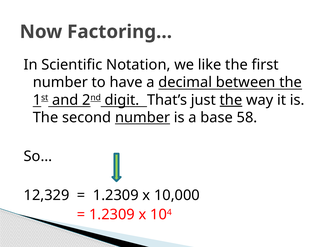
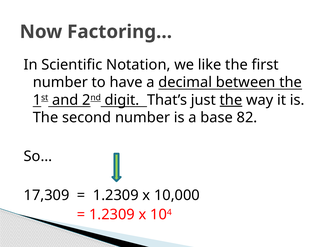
number underline: present -> none (143, 117)
58: 58 -> 82 (247, 117)
12,329: 12,329 -> 17,309 (47, 195)
